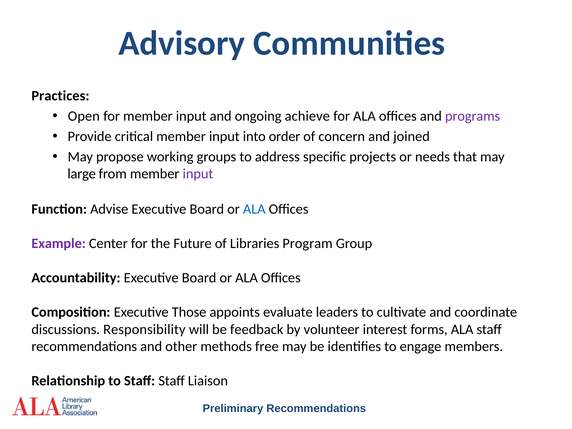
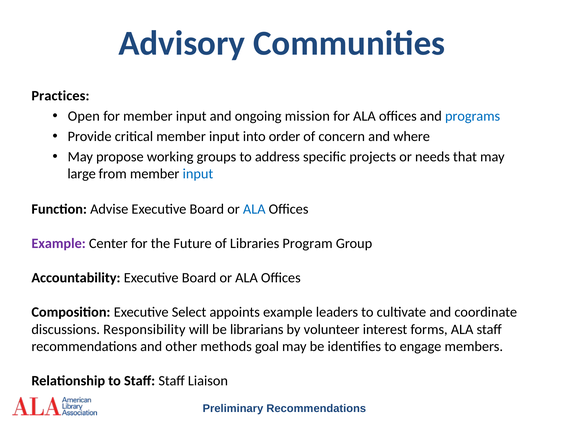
achieve: achieve -> mission (307, 116)
programs colour: purple -> blue (473, 116)
joined: joined -> where (412, 136)
input colour: purple -> blue (198, 174)
Those: Those -> Select (189, 312)
appoints evaluate: evaluate -> example (288, 312)
feedback: feedback -> librarians (257, 329)
free: free -> goal (267, 346)
